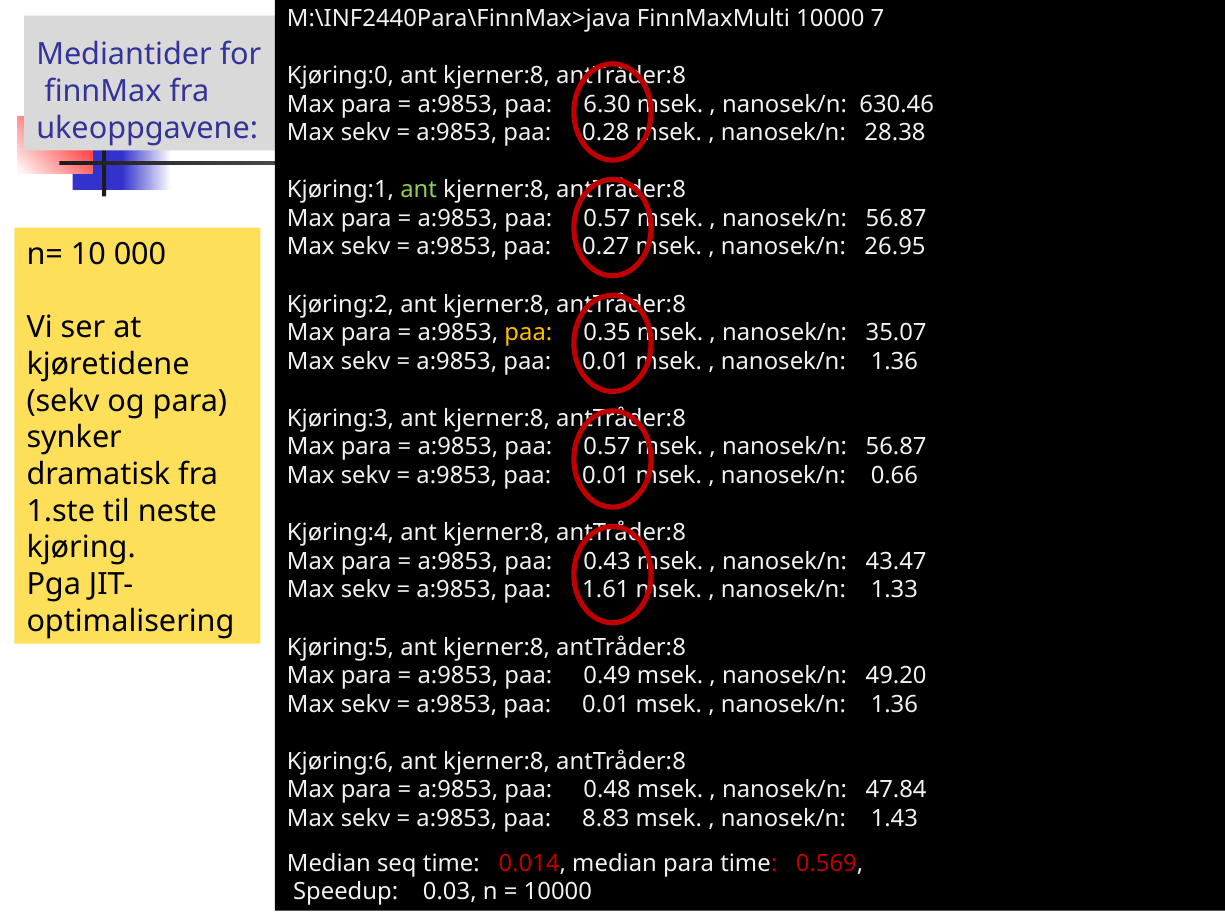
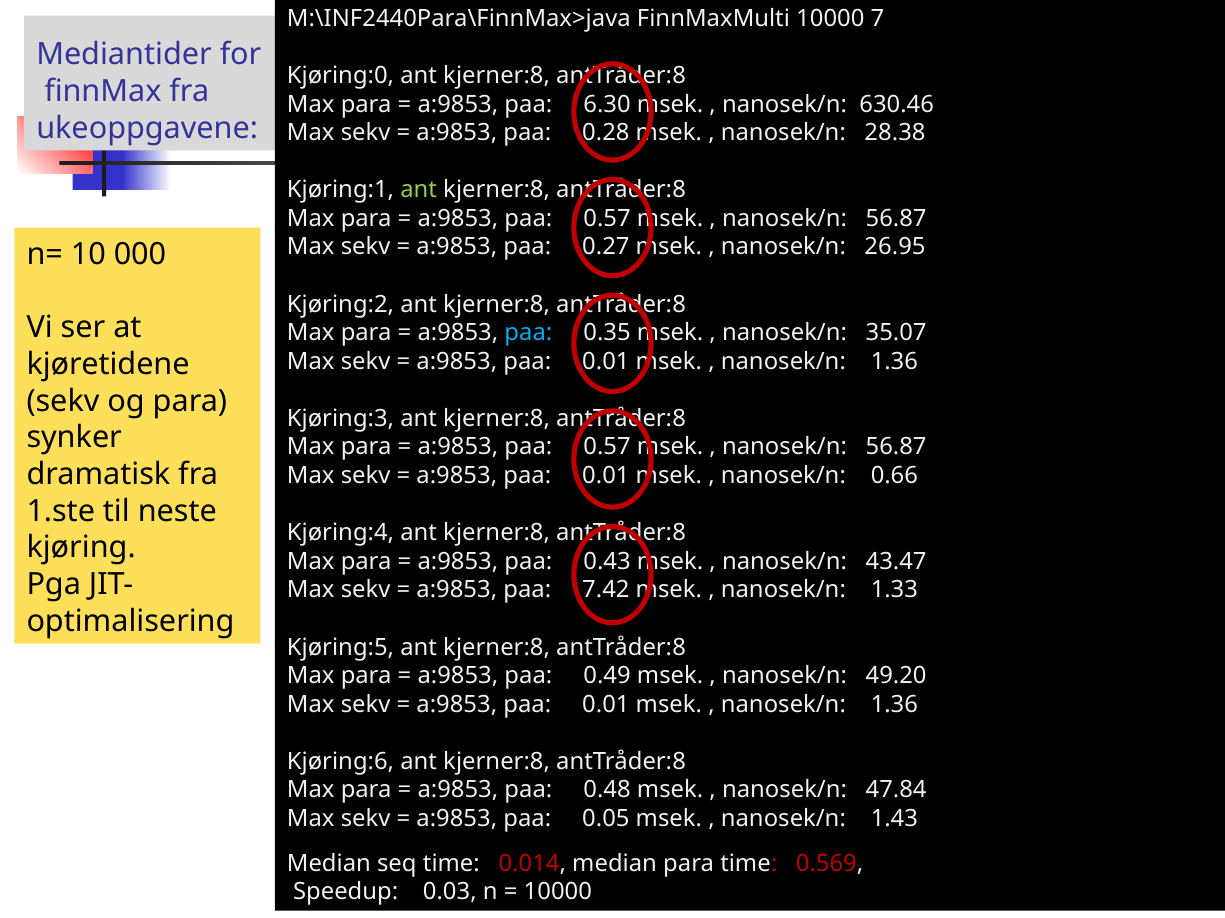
paa colour: yellow -> light blue (528, 333)
1.61: 1.61 -> 7.42 (606, 591)
8.83: 8.83 -> 0.05 (606, 819)
